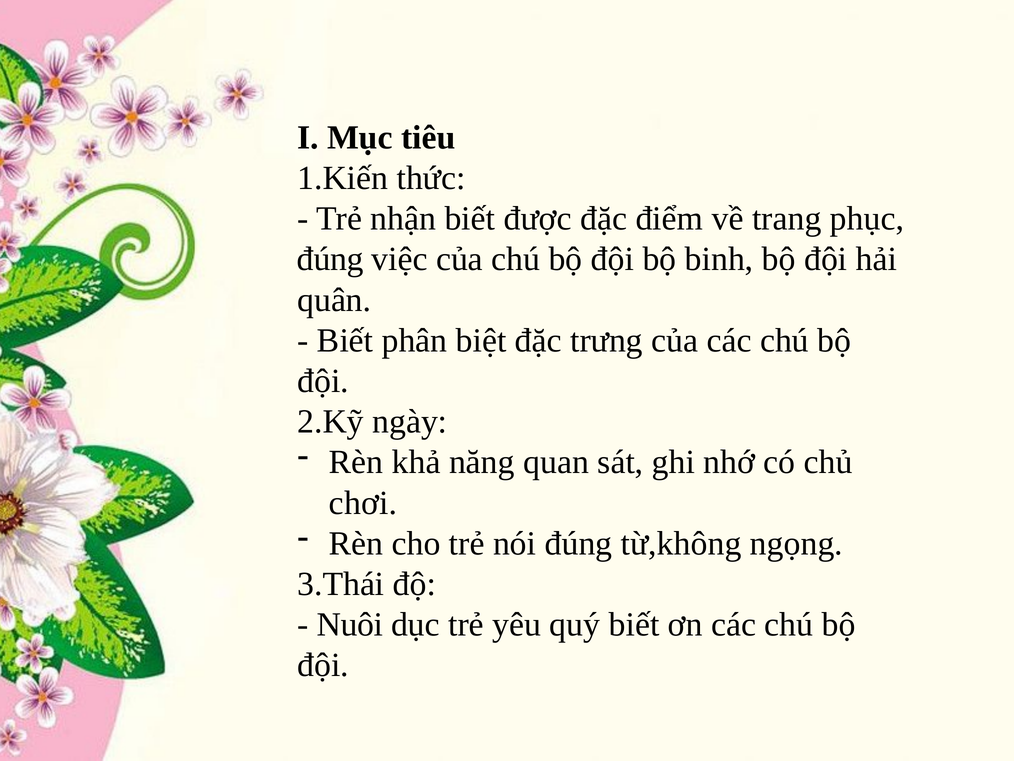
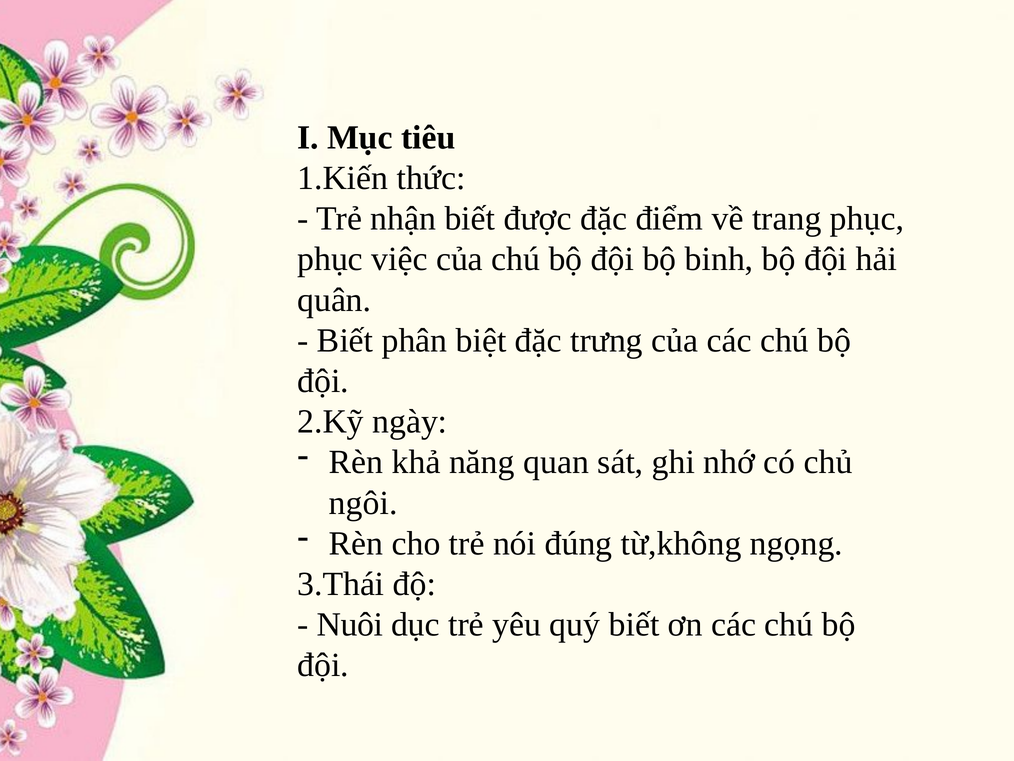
đúng: đúng -> phục (330, 259)
chơi: chơi -> ngôi (363, 503)
